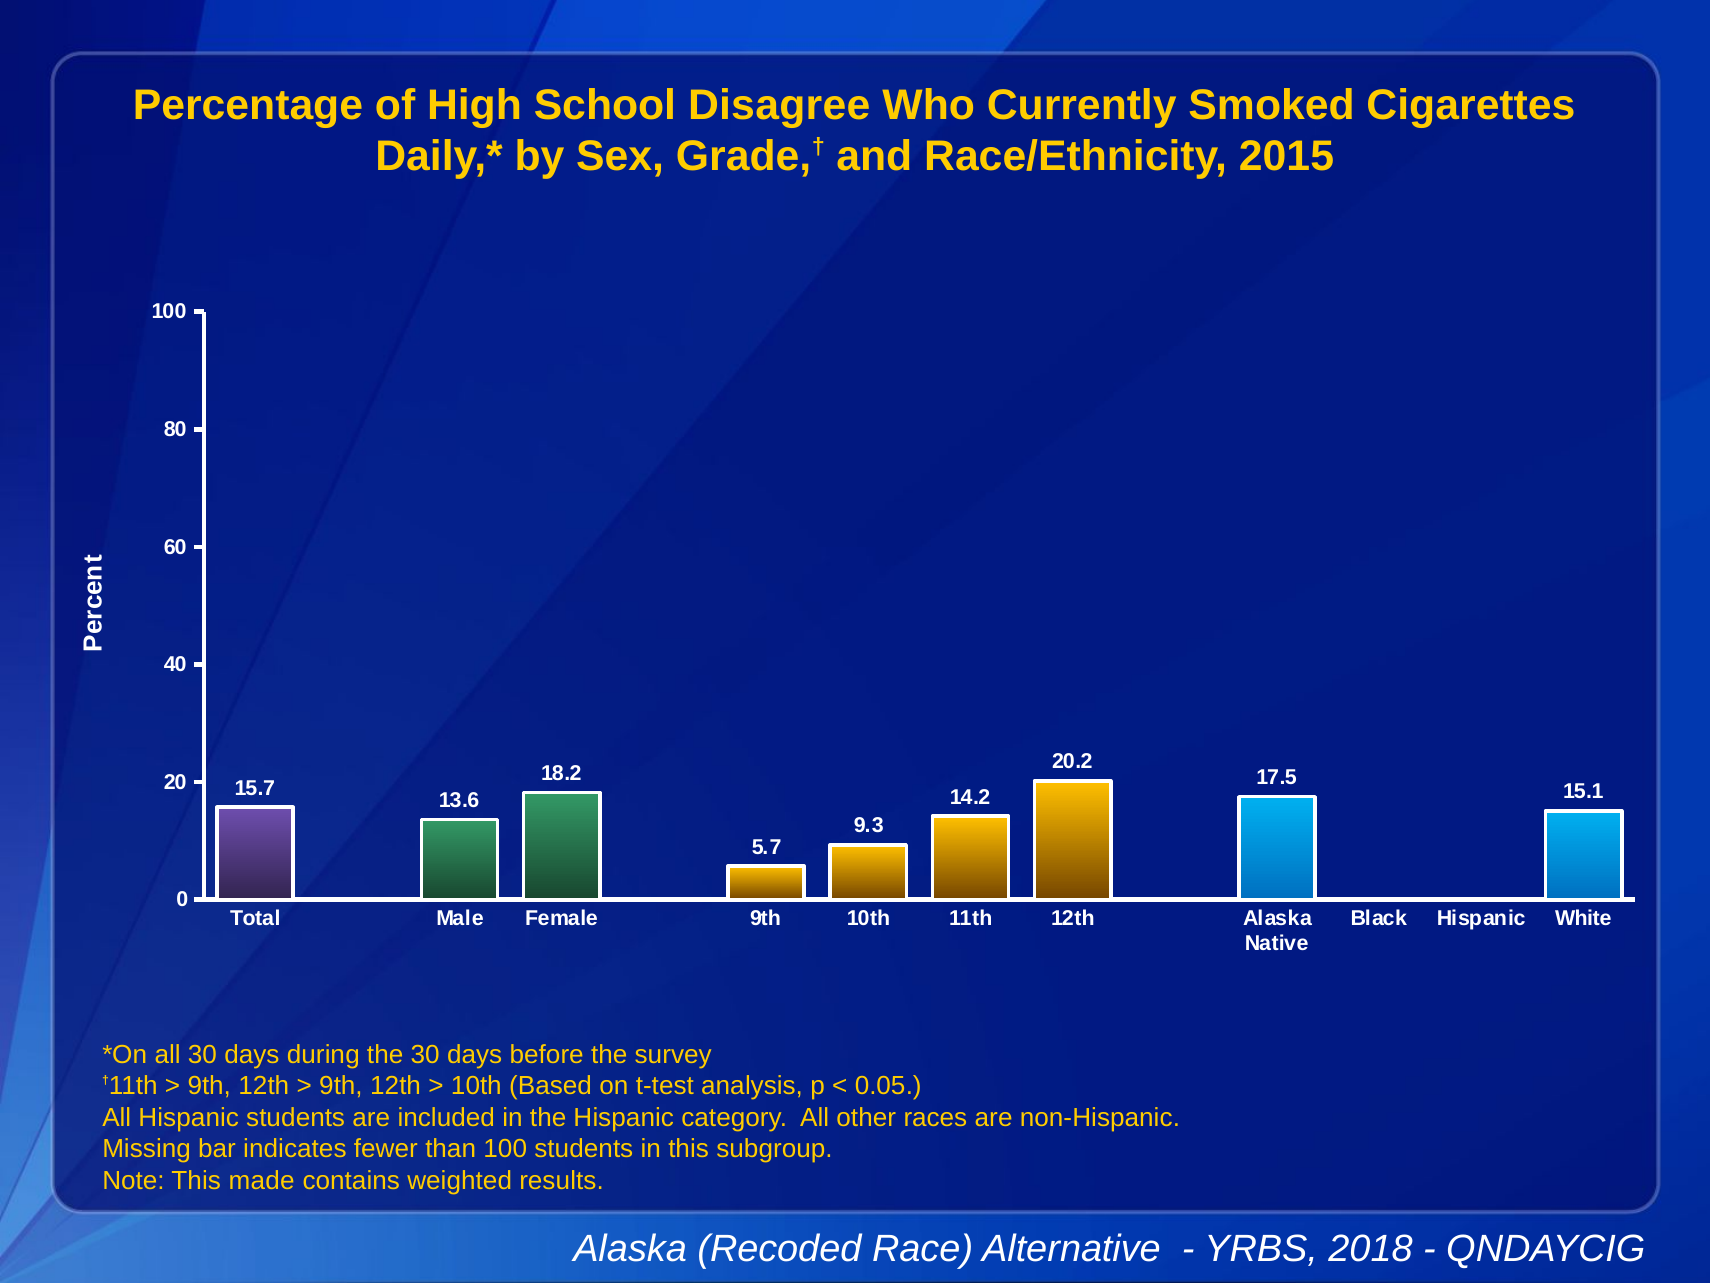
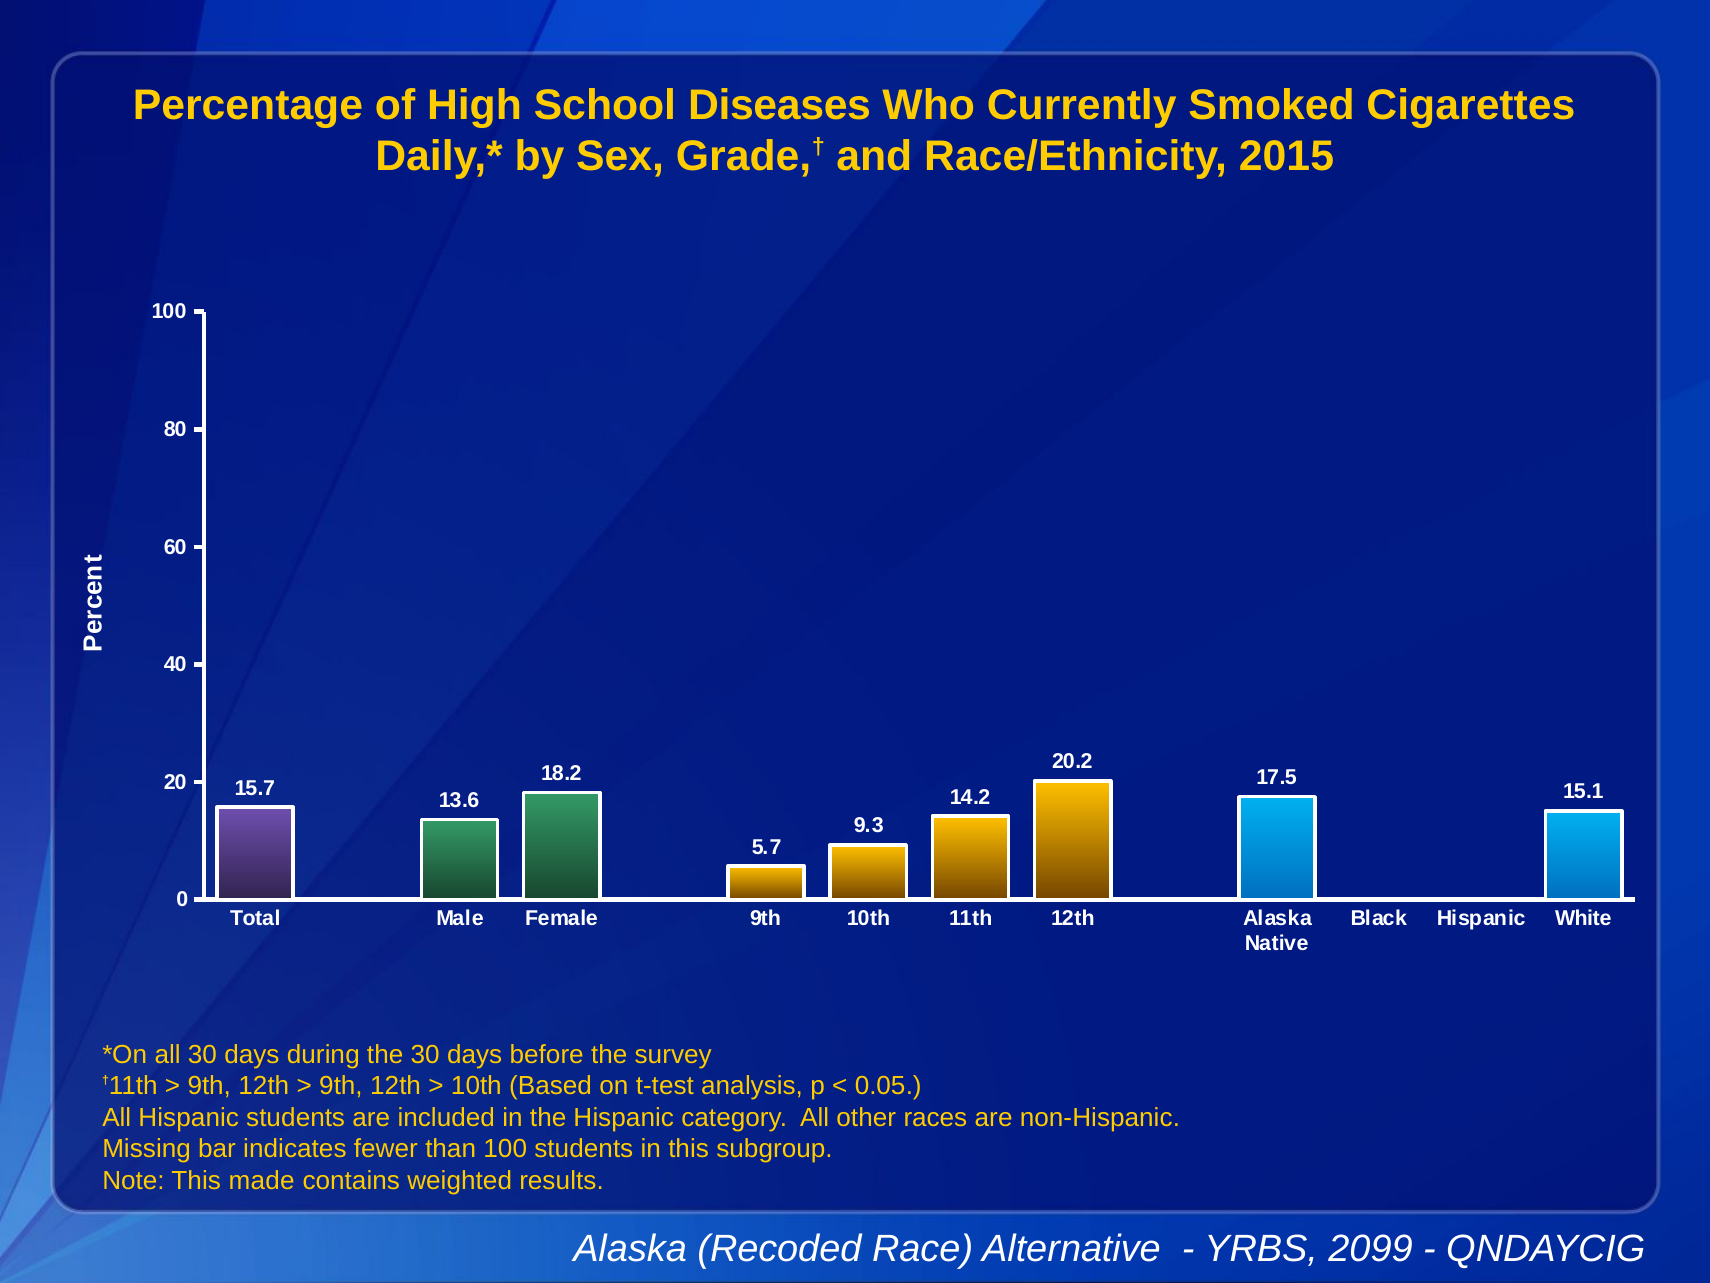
Disagree: Disagree -> Diseases (779, 105)
2018: 2018 -> 2099 (1371, 1249)
